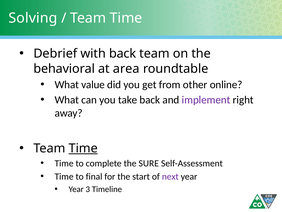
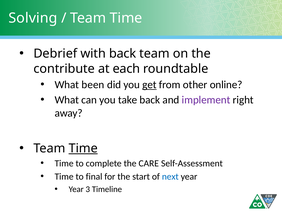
behavioral: behavioral -> contribute (64, 69)
area: area -> each (126, 69)
value: value -> been (93, 85)
get underline: none -> present (149, 85)
SURE: SURE -> CARE (149, 163)
next colour: purple -> blue (170, 176)
